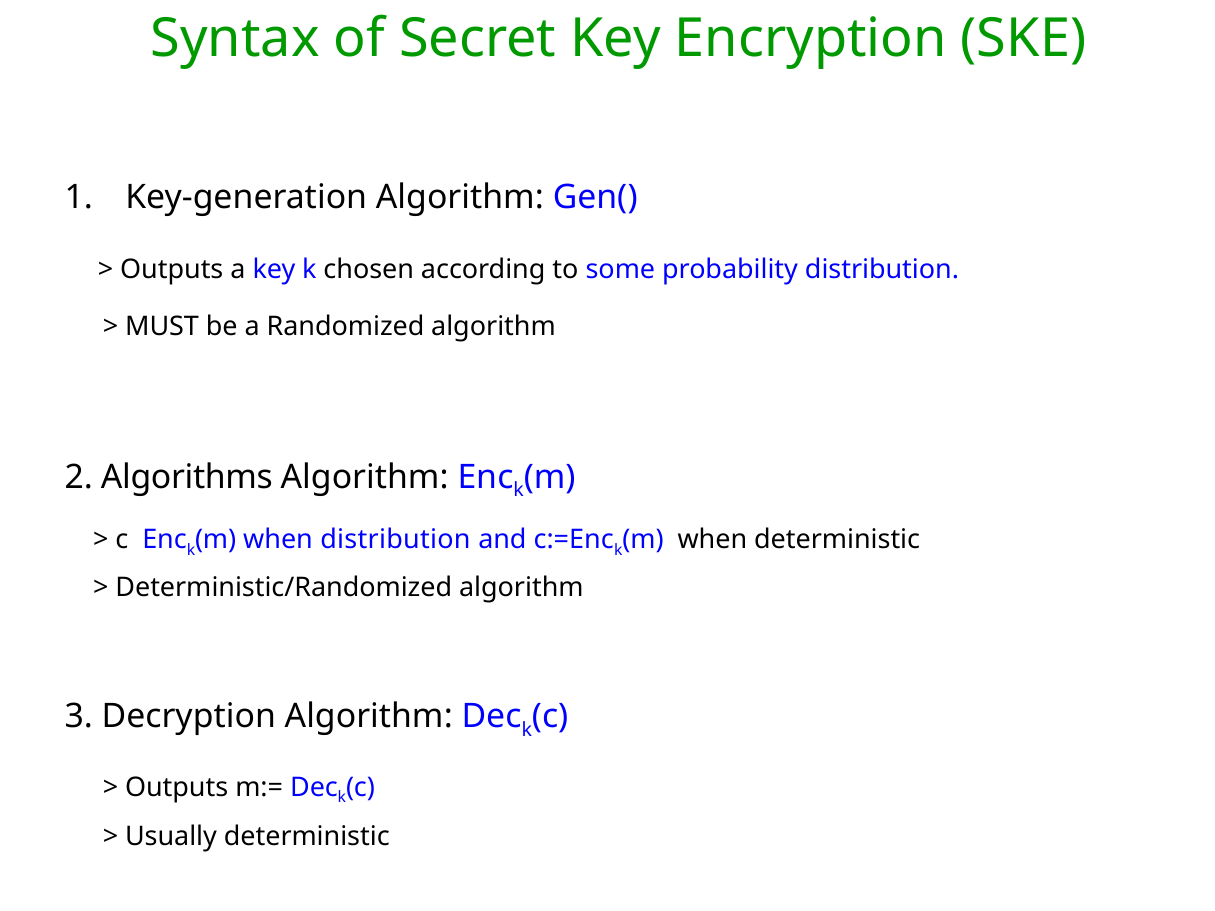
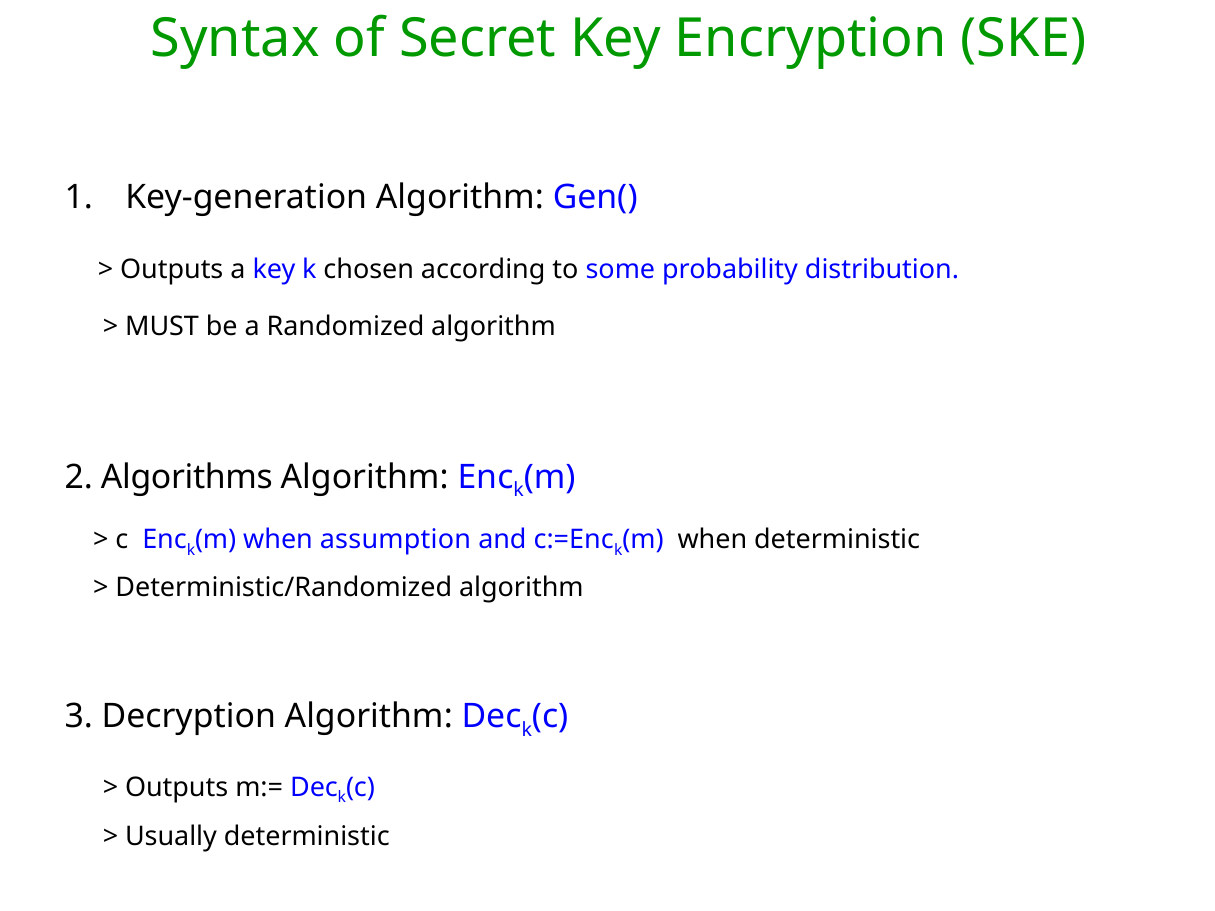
when distribution: distribution -> assumption (395, 540)
